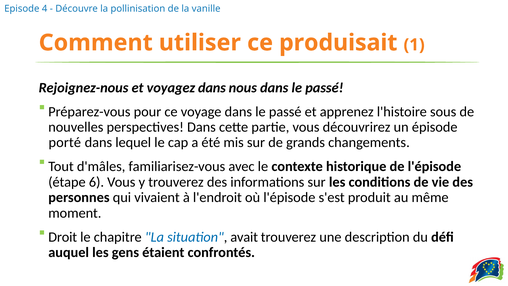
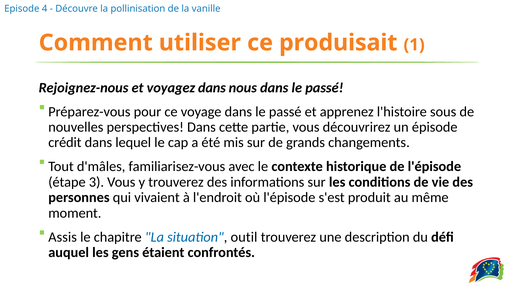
porté: porté -> crédit (65, 142)
6: 6 -> 3 (96, 182)
Droit: Droit -> Assis (63, 237)
avait: avait -> outil (244, 237)
